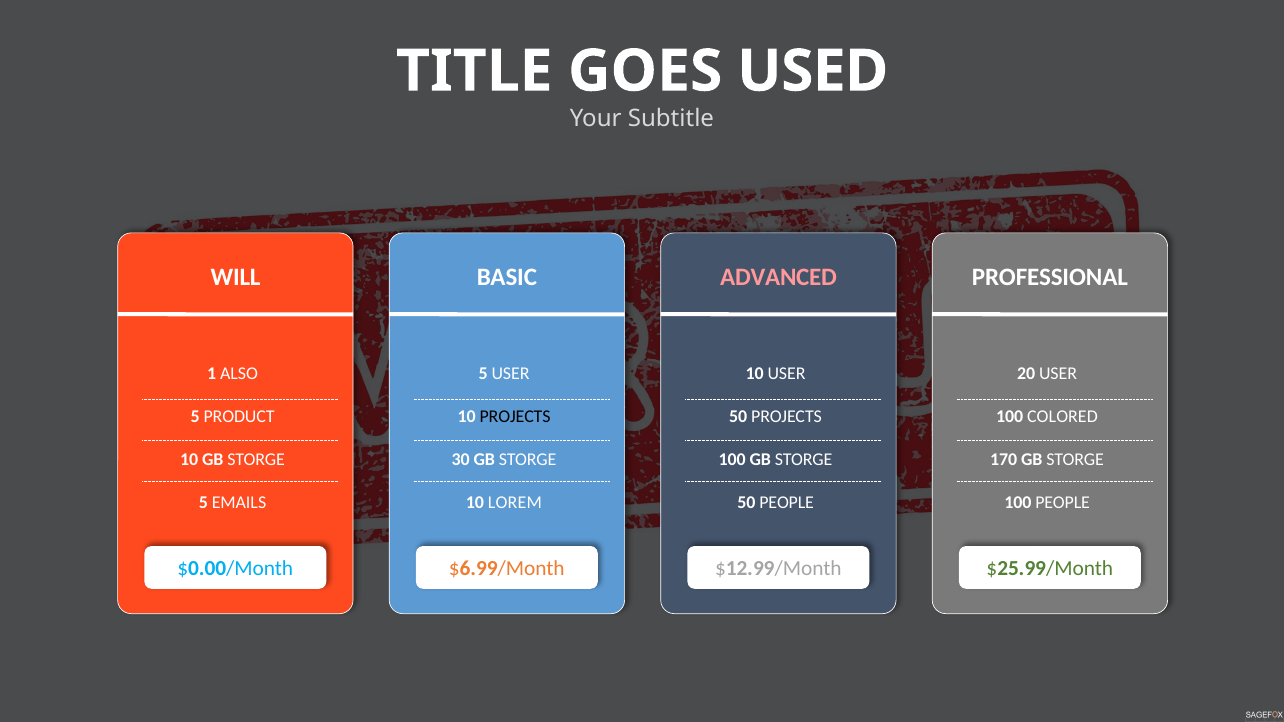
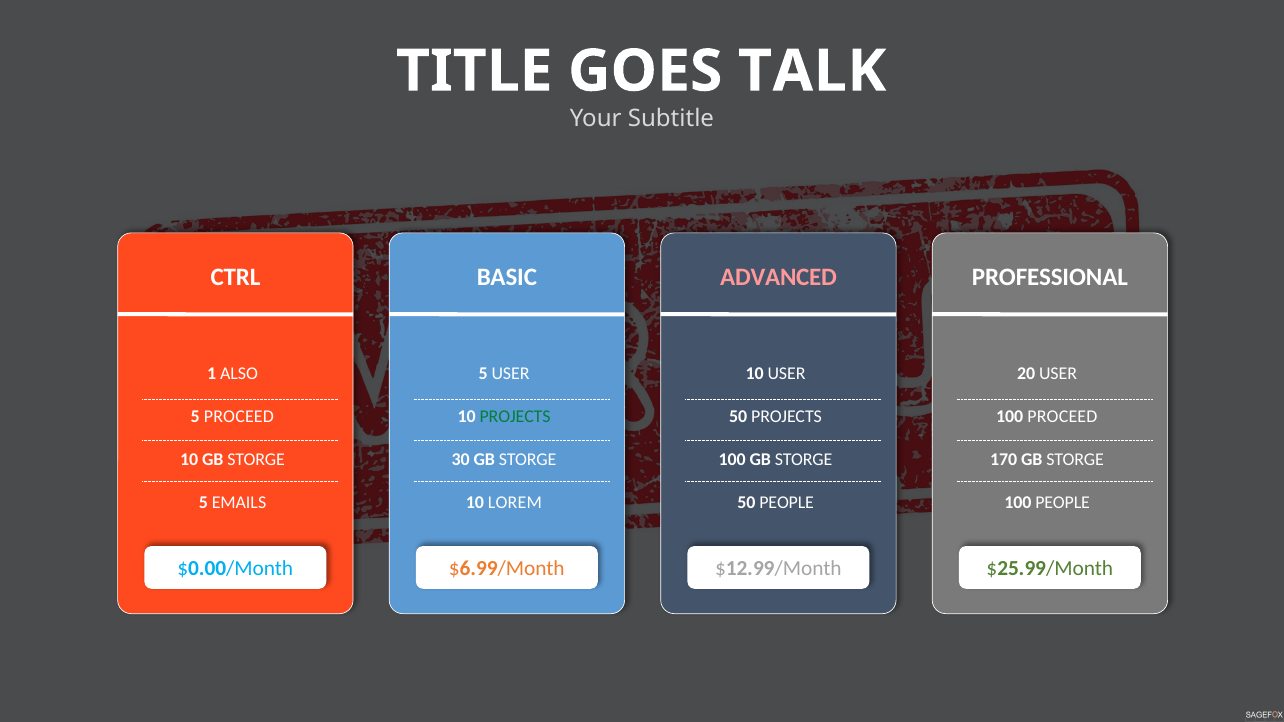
USED: USED -> TALK (812, 71)
WILL: WILL -> CTRL (235, 278)
5 PRODUCT: PRODUCT -> PROCEED (239, 417)
PROJECTS colour: black -> green (515, 417)
100 COLORED: COLORED -> PROCEED (1062, 417)
